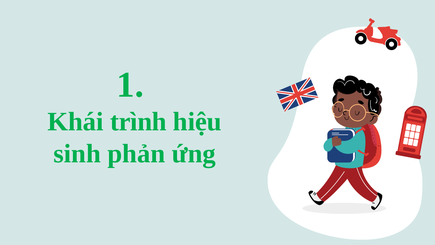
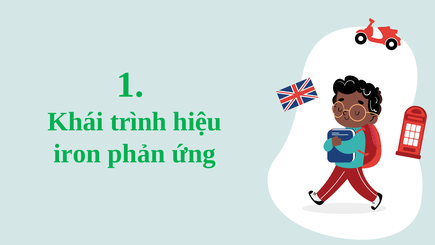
sinh: sinh -> iron (77, 154)
